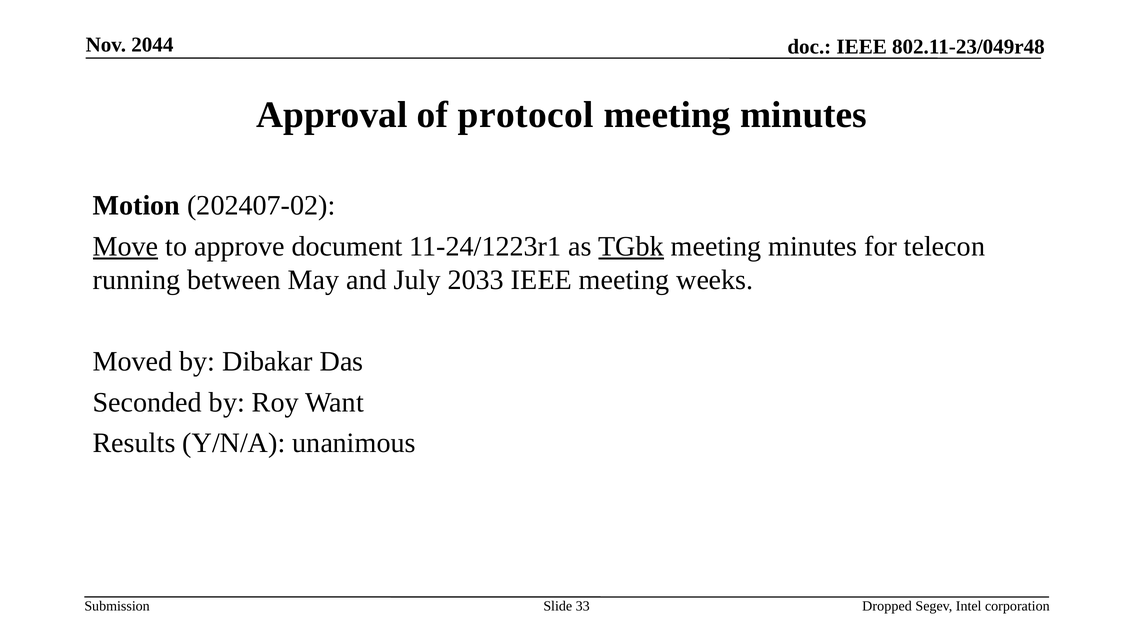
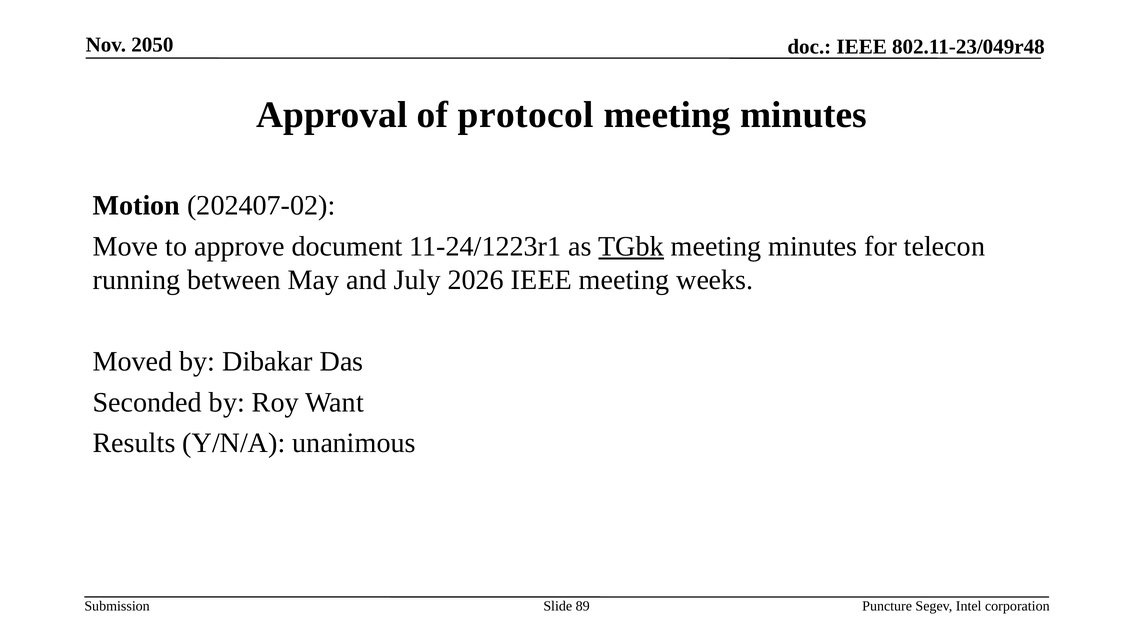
2044: 2044 -> 2050 (152, 45)
Move underline: present -> none (126, 246)
2033: 2033 -> 2026 (476, 280)
33: 33 -> 89 (583, 606)
Dropped: Dropped -> Puncture (887, 606)
